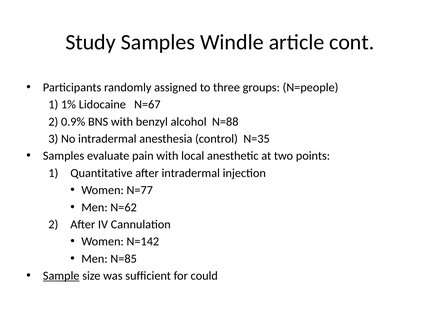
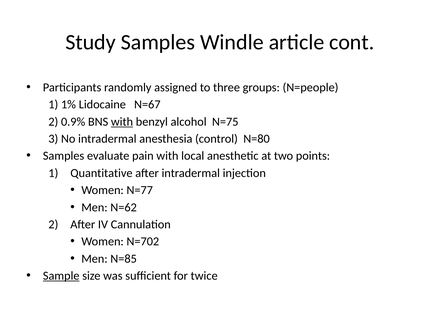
with underline: none -> present (122, 122)
N=88: N=88 -> N=75 (225, 122)
N=35: N=35 -> N=80 (257, 139)
N=142: N=142 -> N=702 (143, 242)
could: could -> twice (204, 276)
